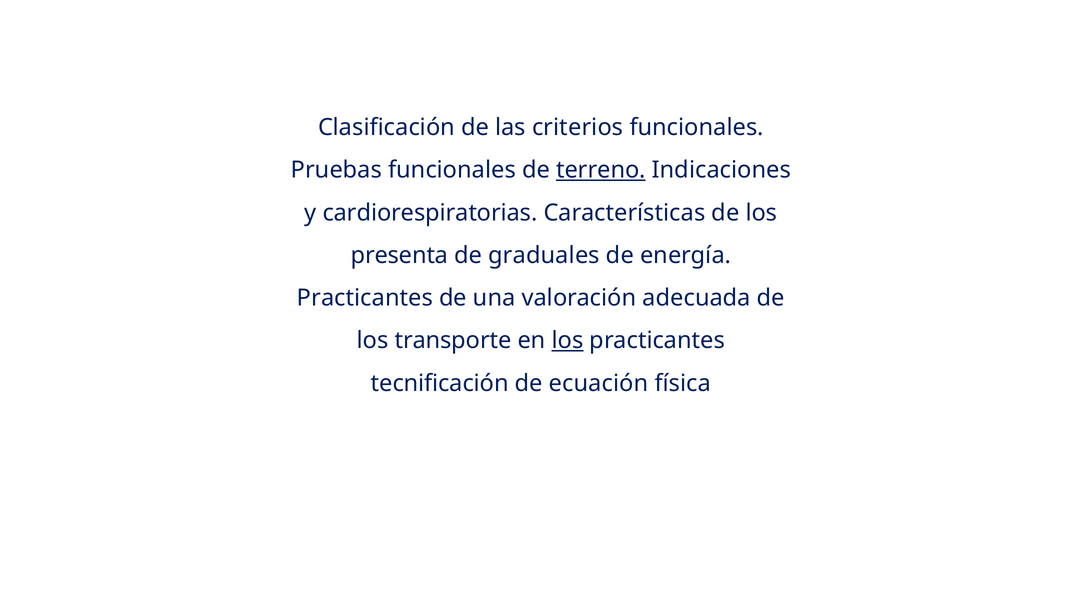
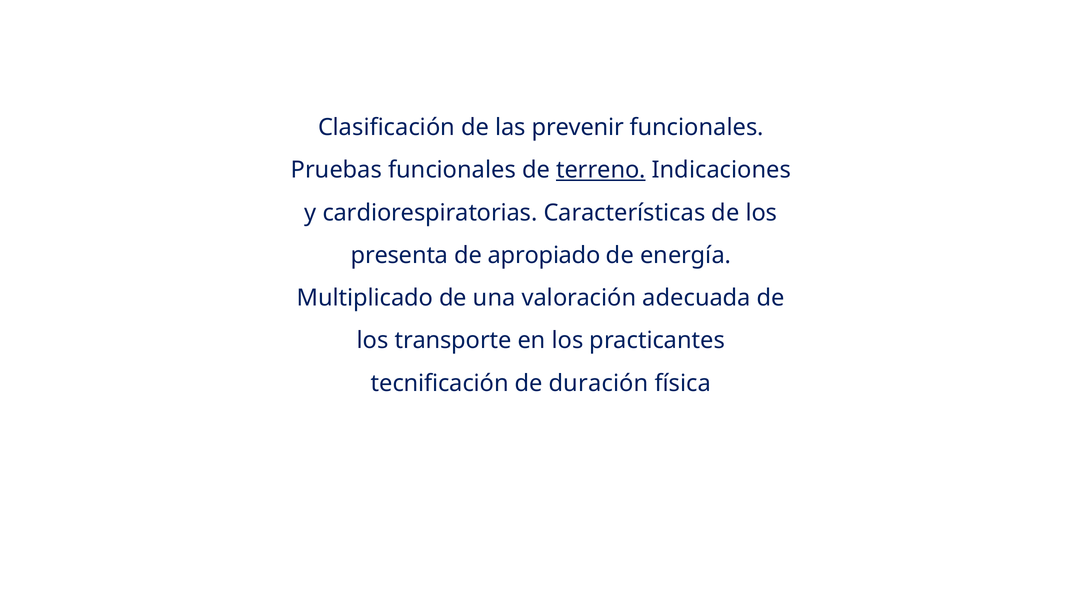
criterios: criterios -> prevenir (578, 127)
graduales: graduales -> apropiado (544, 255)
Practicantes: Practicantes -> Multiplicado (365, 298)
los underline: present -> none (567, 340)
ecuación: ecuación -> duración (599, 383)
